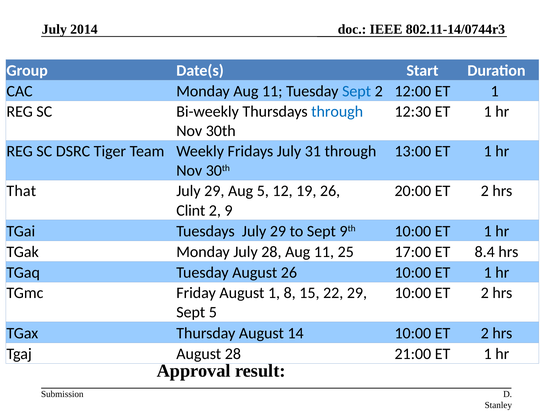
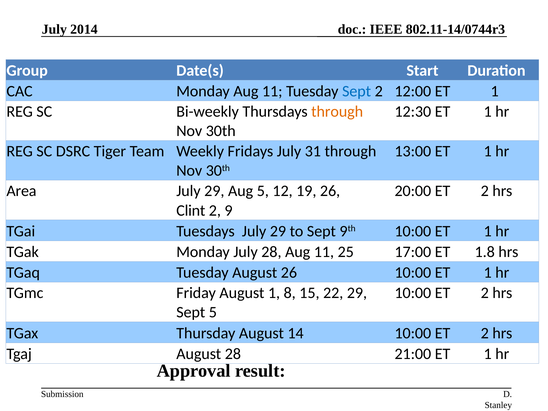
through colour: blue -> orange (337, 111)
That: That -> Area (21, 191)
8.4: 8.4 -> 1.8 (485, 252)
